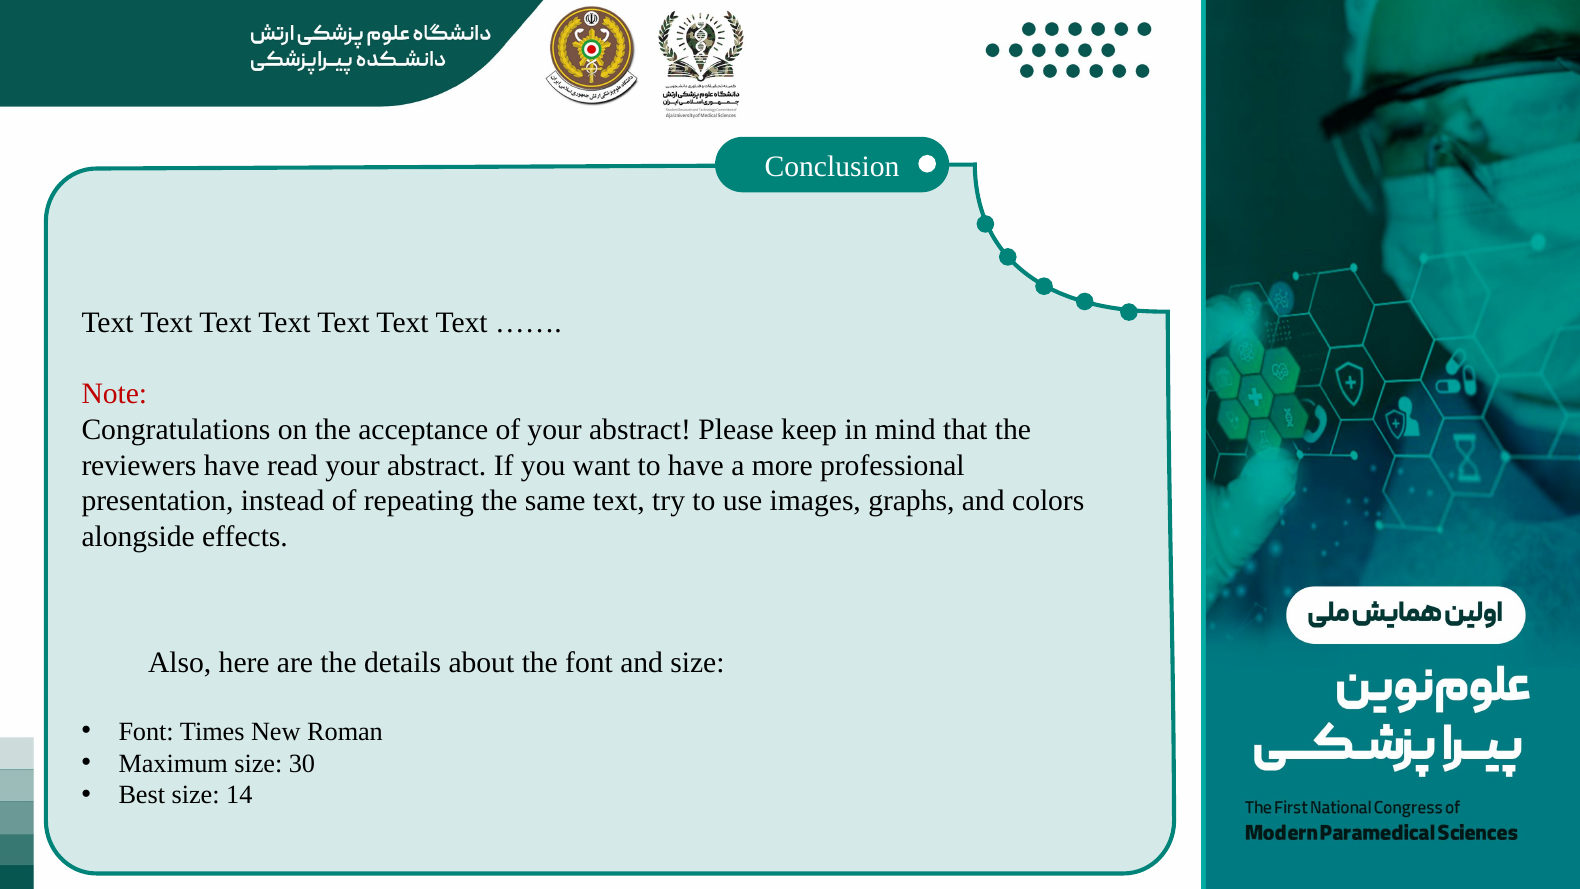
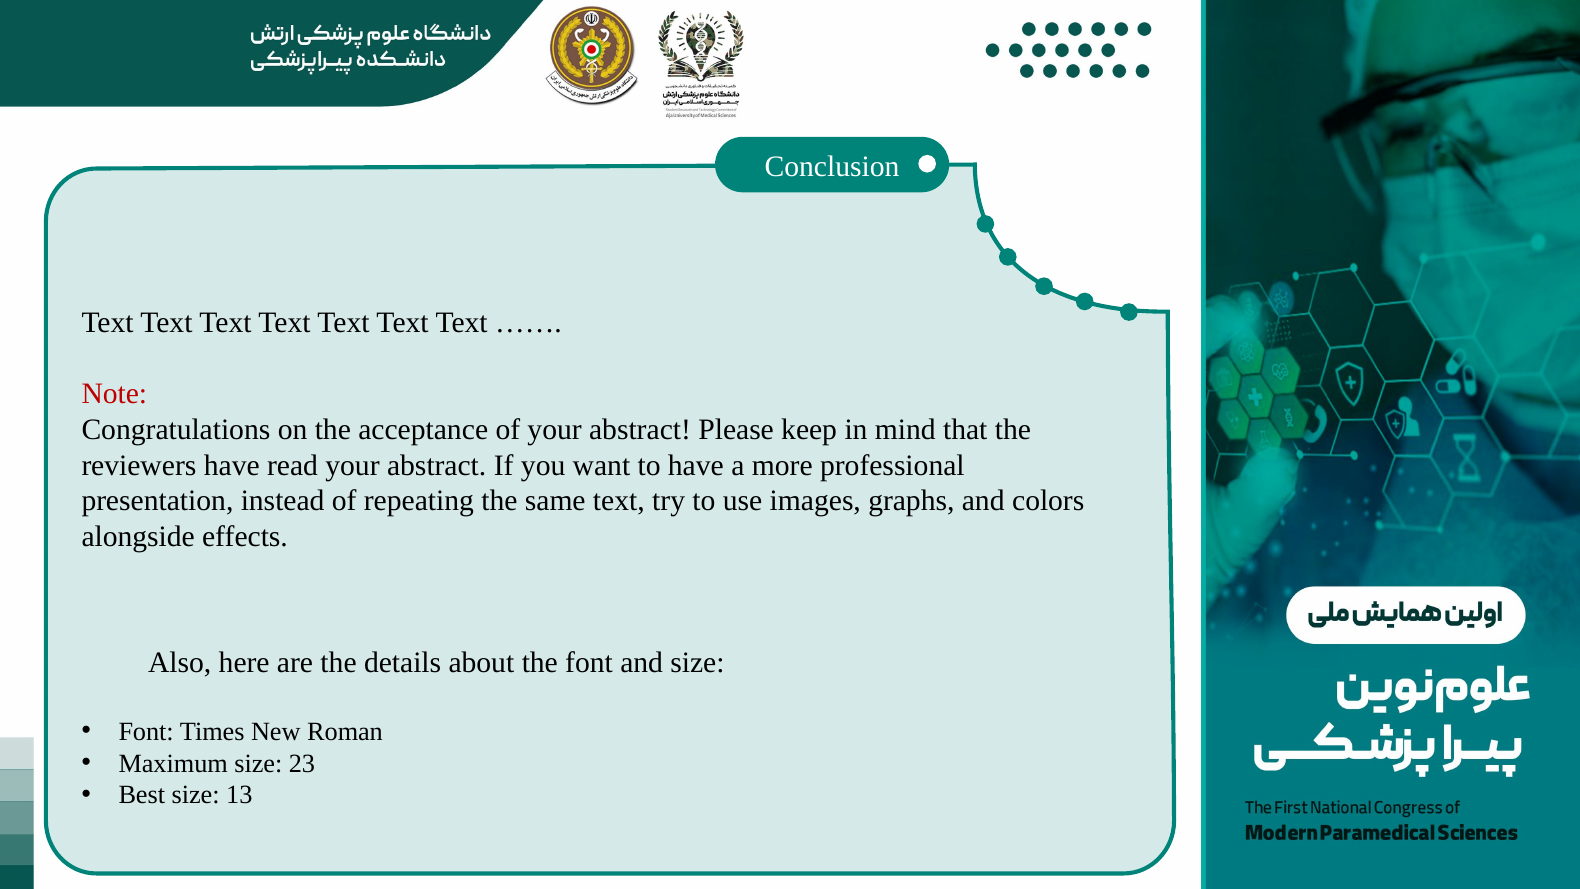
30: 30 -> 23 (302, 763)
14: 14 -> 13 (239, 795)
